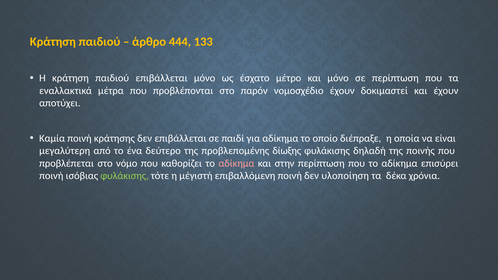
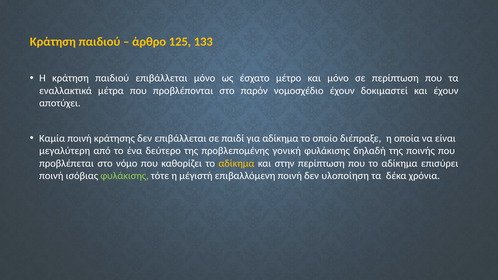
444: 444 -> 125 (180, 42)
δίωξης: δίωξης -> γονική (287, 151)
αδίκημα colour: pink -> yellow (236, 163)
